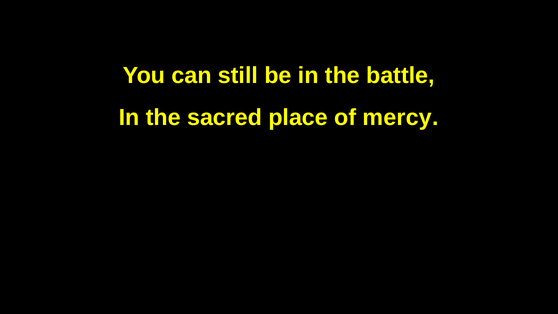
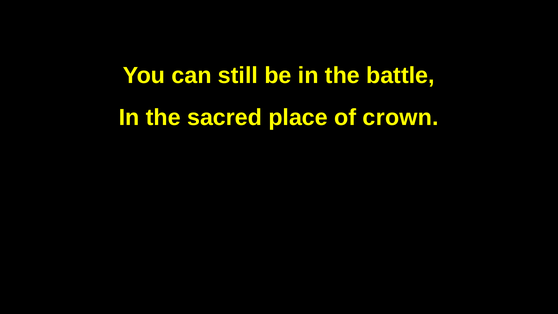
mercy: mercy -> crown (401, 117)
